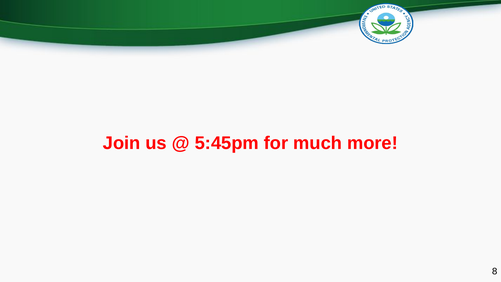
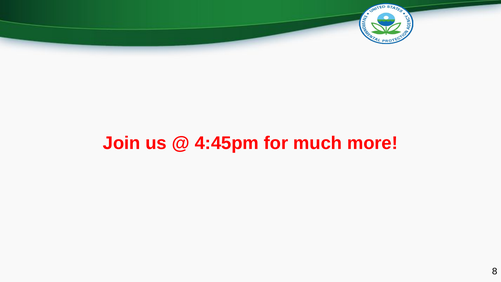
5:45pm: 5:45pm -> 4:45pm (227, 143)
